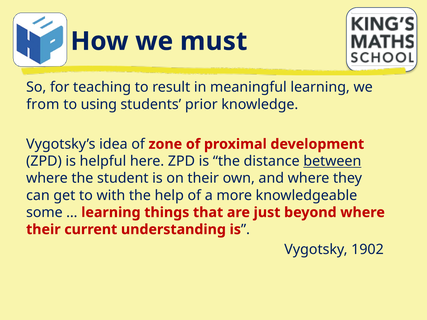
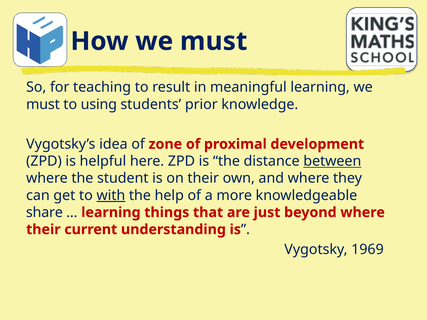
from: from -> must (43, 104)
with underline: none -> present (111, 195)
some: some -> share (44, 213)
1902: 1902 -> 1969 (367, 250)
